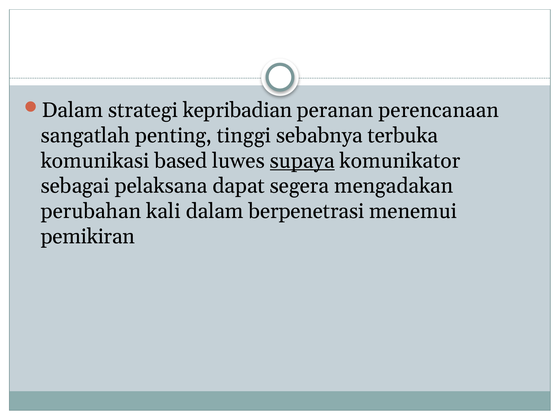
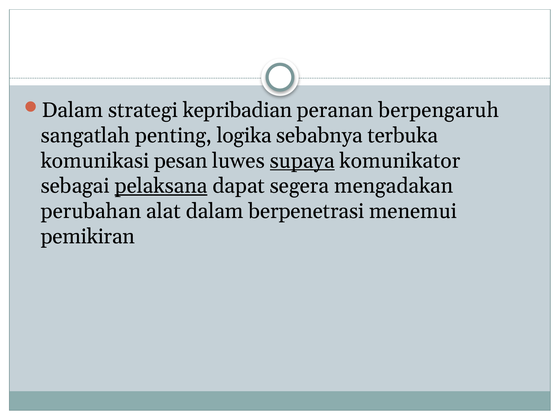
perencanaan: perencanaan -> berpengaruh (439, 110)
tinggi: tinggi -> logika (244, 136)
based: based -> pesan (181, 161)
pelaksana underline: none -> present (161, 186)
kali: kali -> alat (163, 211)
